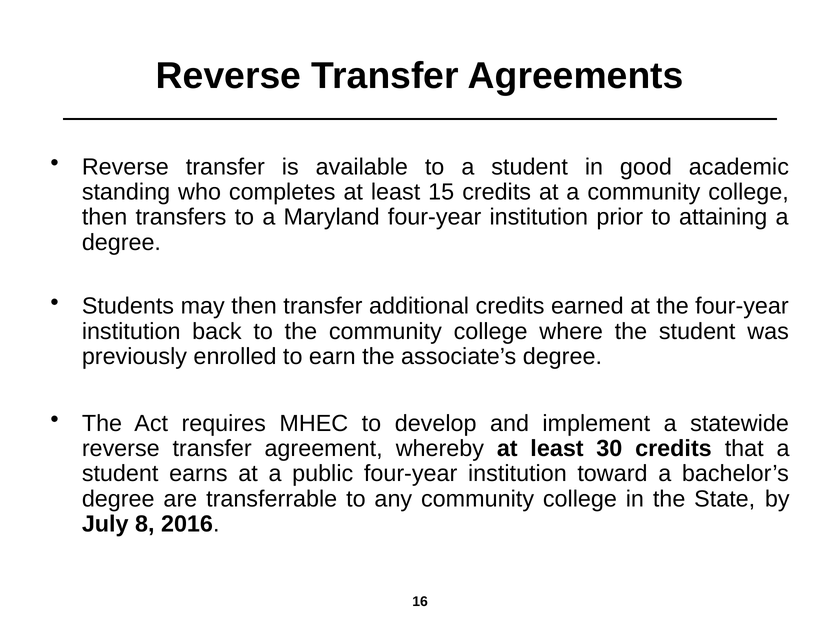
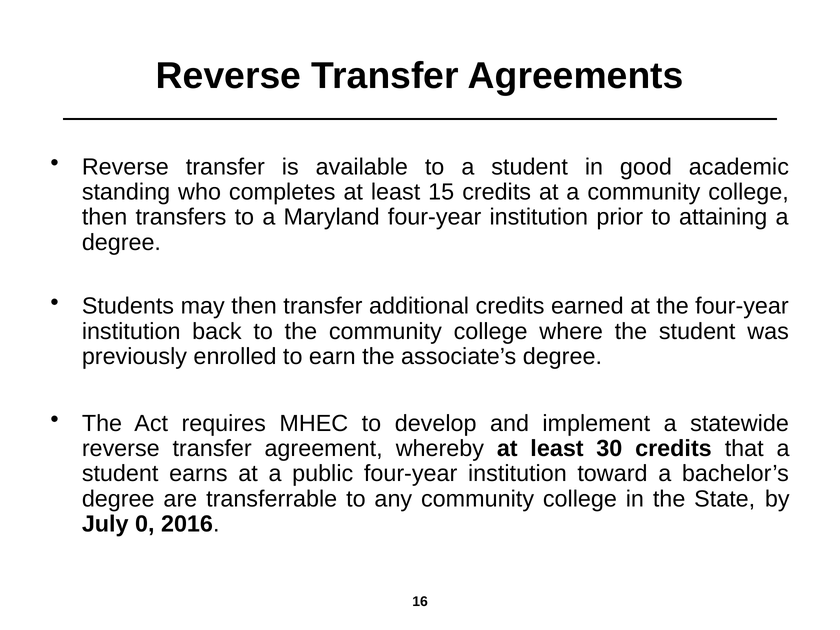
8: 8 -> 0 (145, 524)
